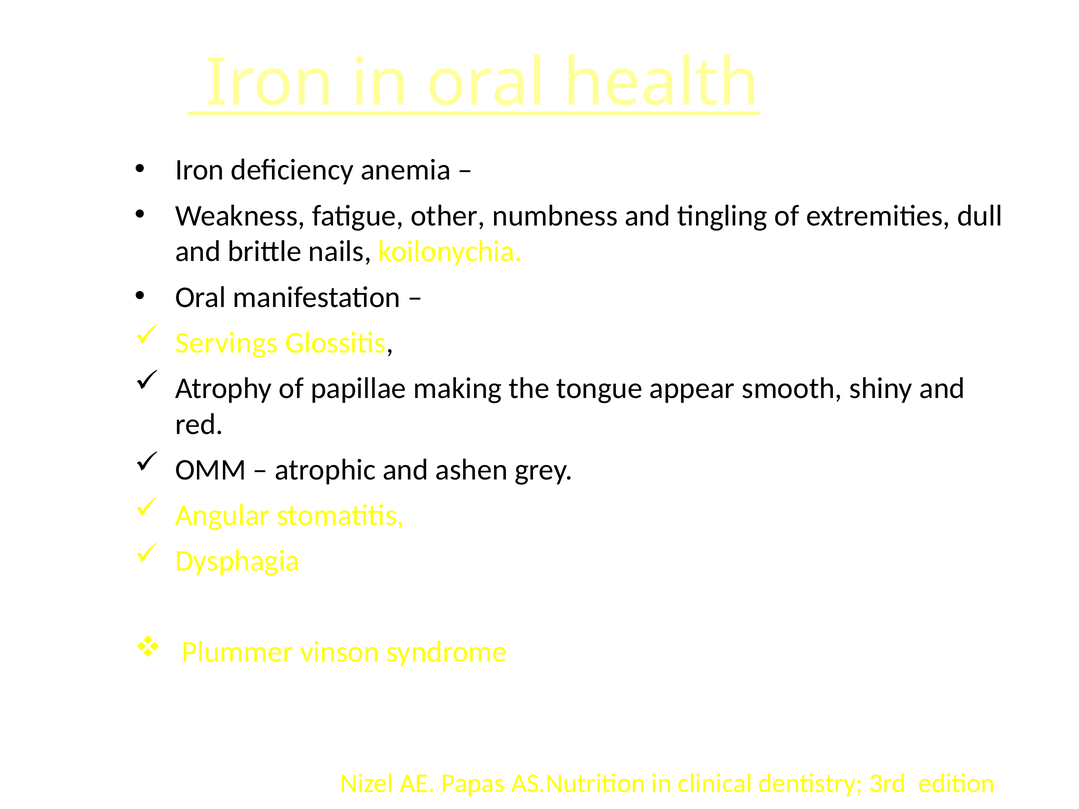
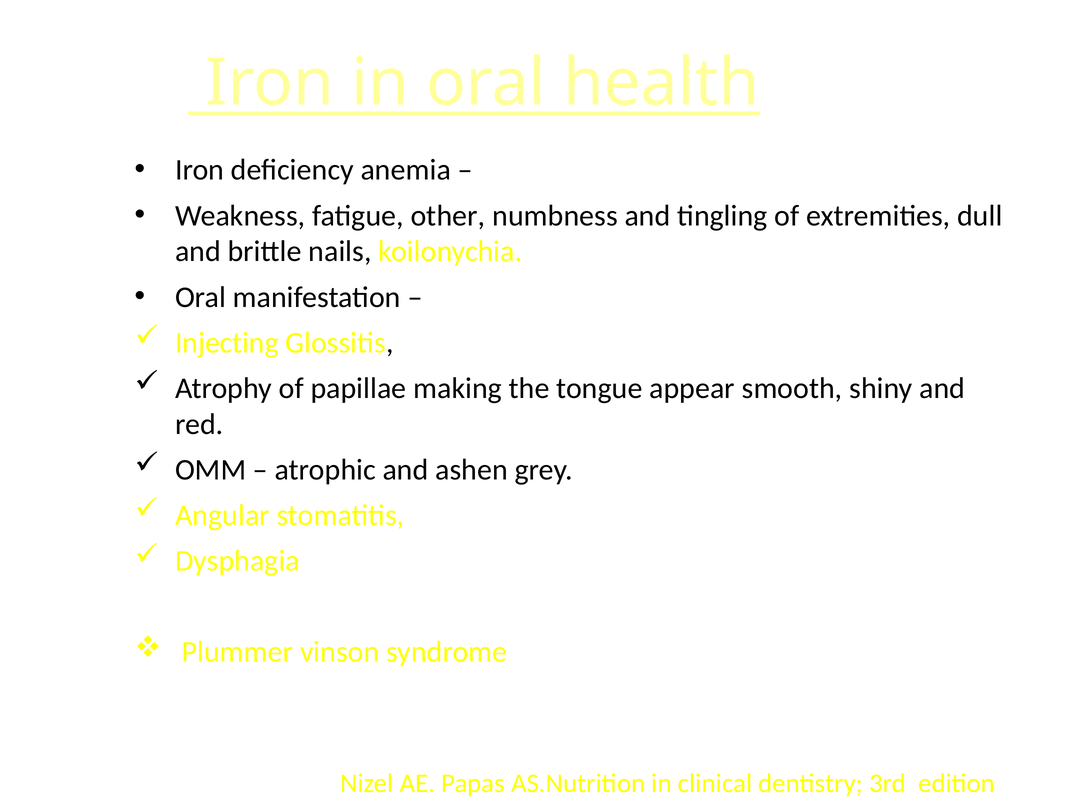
Servings: Servings -> Injecting (227, 343)
